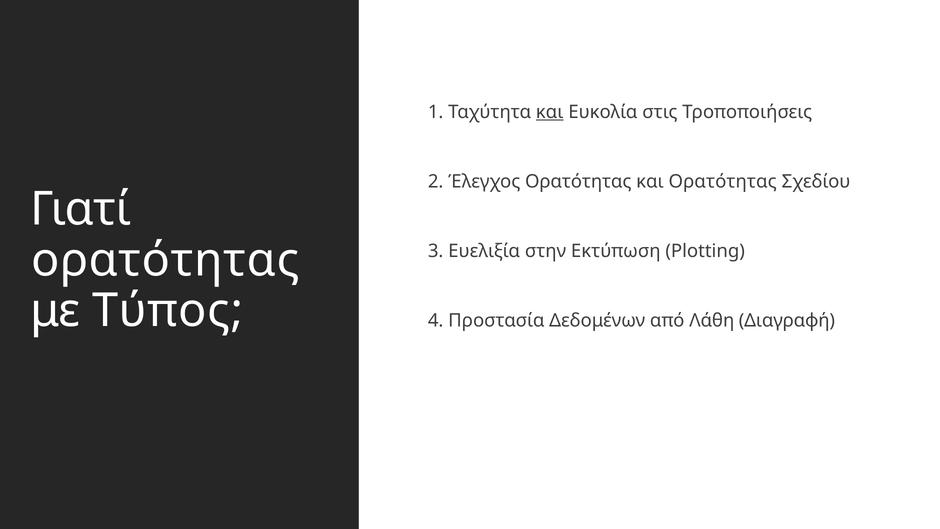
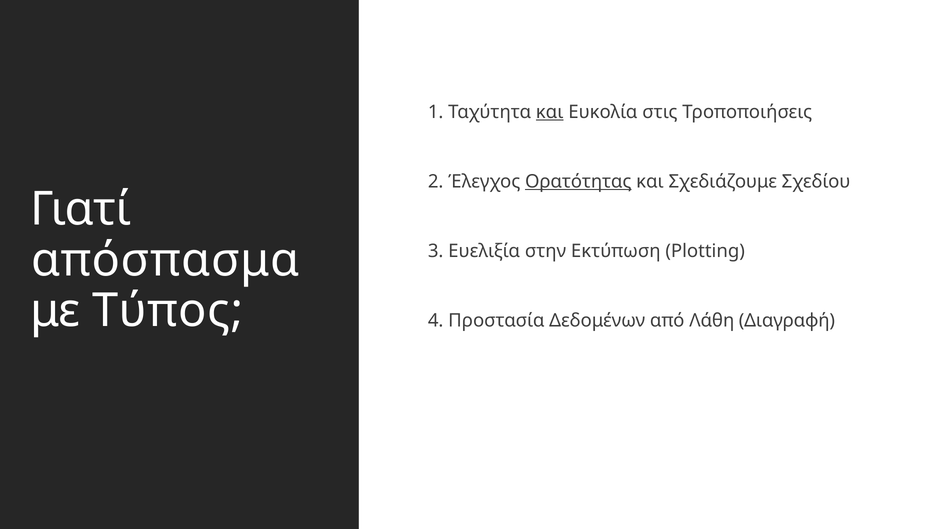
Ορατότητας underline: none -> present (578, 181)
και Ορατότητας: Ορατότητας -> Σχεδιάζουμε (723, 181)
ορατότητας: ορατότητας -> απόσπασμα (165, 260)
